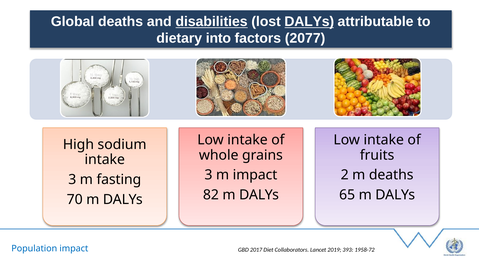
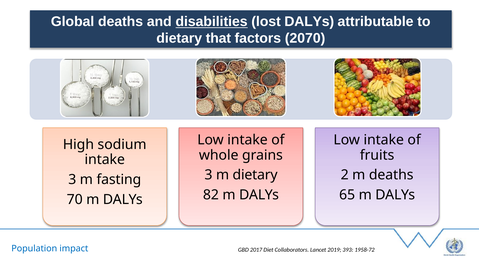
DALYs underline: present -> none (309, 22)
into: into -> that (218, 38)
2077: 2077 -> 2070 (305, 38)
impact: impact -> dietary (255, 175)
